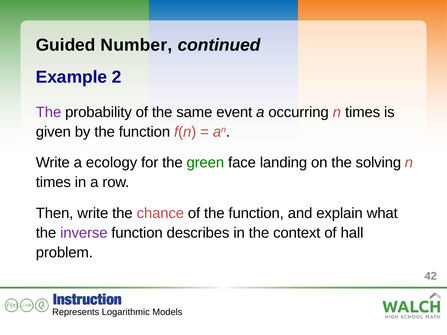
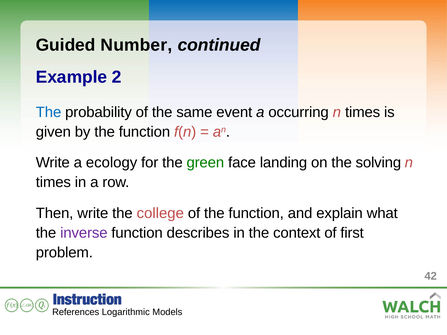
The colour: purple -> blue (49, 112)
chance: chance -> college (160, 213)
hall: hall -> first (352, 233)
Represents: Represents -> References (76, 312)
